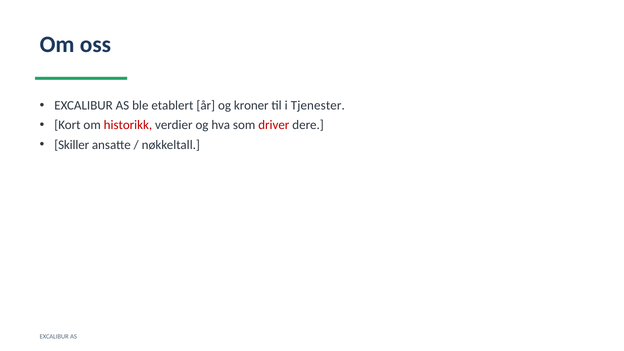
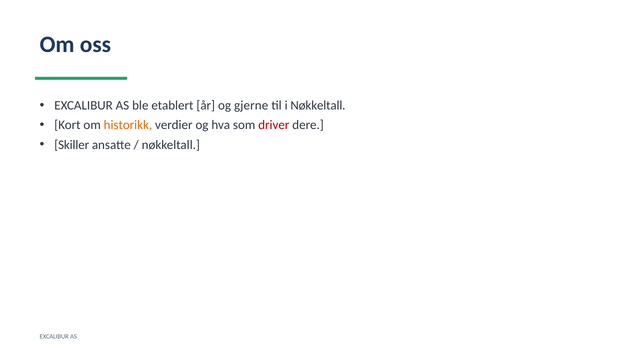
kroner: kroner -> gjerne (251, 106)
i Tjenester: Tjenester -> Nøkkeltall (318, 106)
historikk colour: red -> orange (128, 125)
